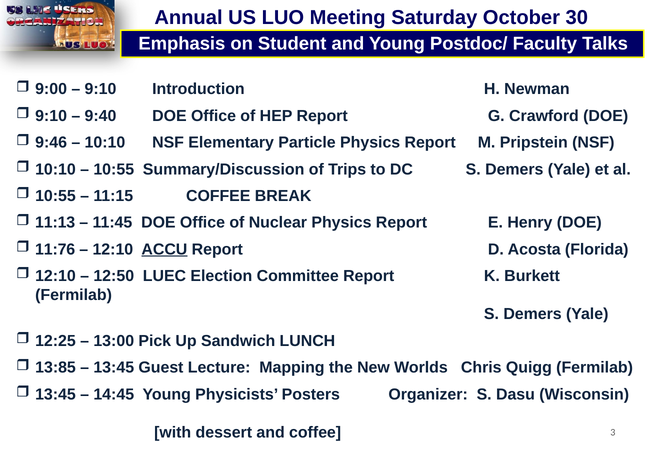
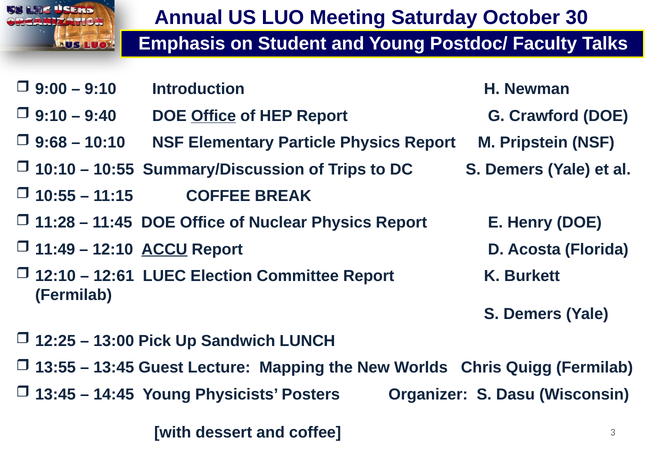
Office underline: none -> present (214, 116)
9:46: 9:46 -> 9:68 (51, 143)
11:13: 11:13 -> 11:28 (55, 223)
11:76: 11:76 -> 11:49 (55, 249)
12:50: 12:50 -> 12:61 (114, 276)
13:85: 13:85 -> 13:55 (56, 367)
